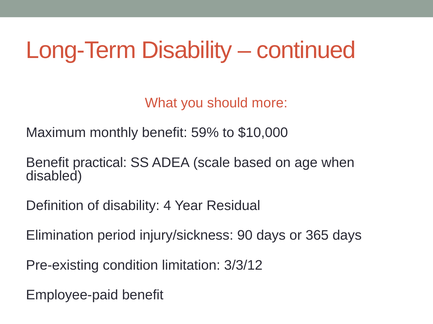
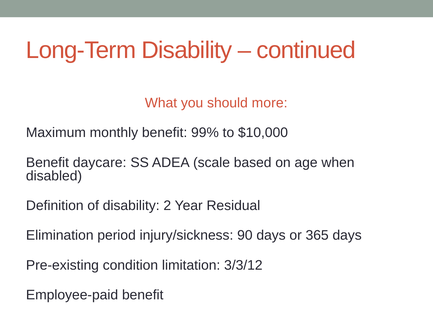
59%: 59% -> 99% (205, 133)
practical: practical -> daycare (100, 163)
4: 4 -> 2 (167, 206)
